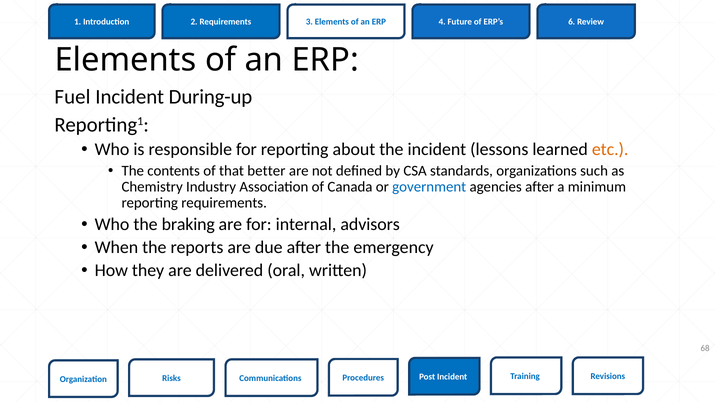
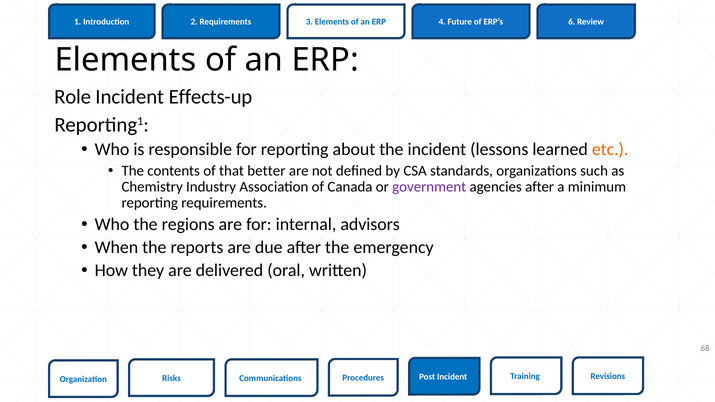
Fuel: Fuel -> Role (73, 97)
During-up: During-up -> Effects-up (211, 97)
government colour: blue -> purple (429, 187)
braking: braking -> regions (188, 225)
